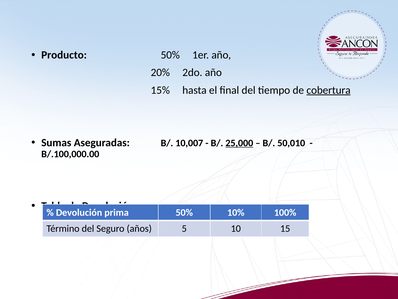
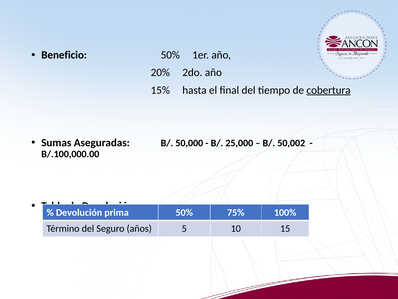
Producto: Producto -> Beneficio (64, 55)
10,007: 10,007 -> 50,000 (189, 143)
25,000 underline: present -> none (239, 143)
50,010: 50,010 -> 50,002 (291, 143)
10%: 10% -> 75% (236, 212)
